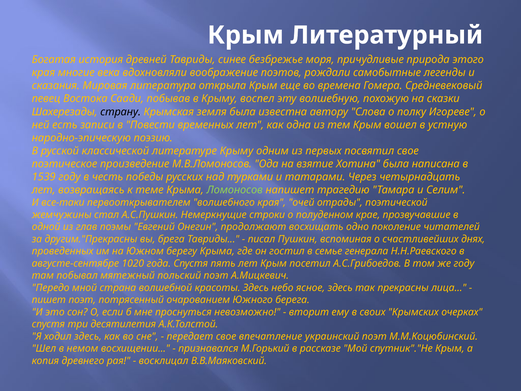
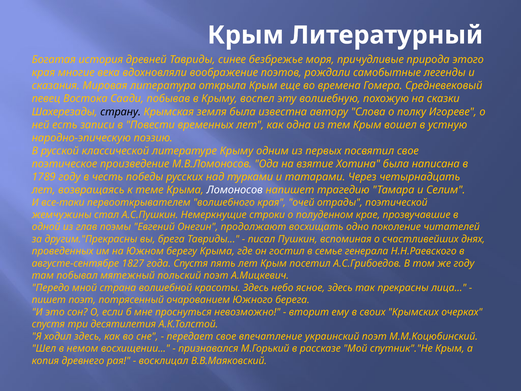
1539: 1539 -> 1789 (44, 177)
Ломоносов colour: light green -> white (235, 190)
1020: 1020 -> 1827 (133, 263)
